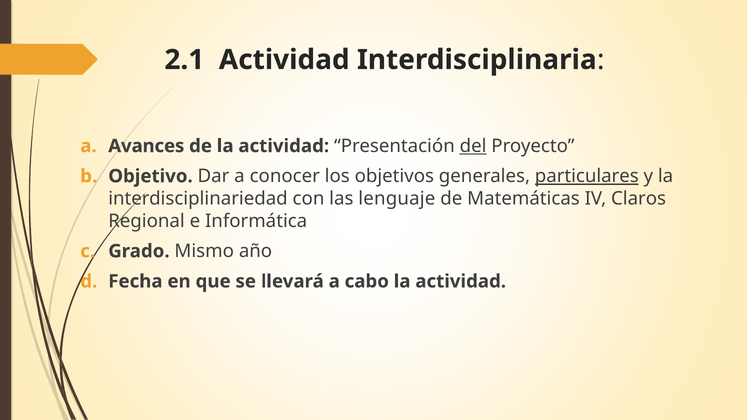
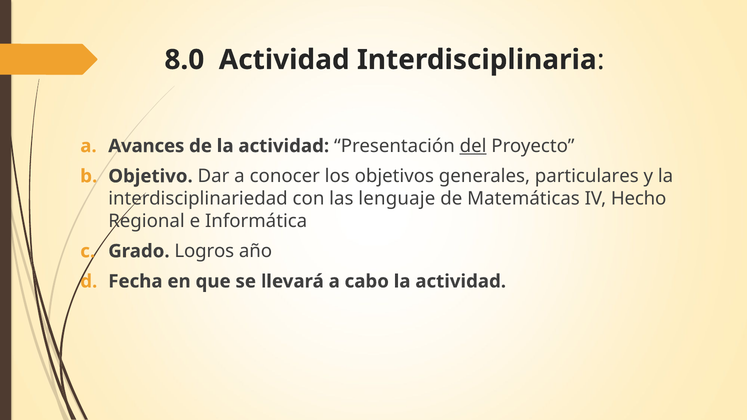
2.1: 2.1 -> 8.0 (184, 60)
particulares underline: present -> none (587, 176)
Claros: Claros -> Hecho (639, 199)
Mismo: Mismo -> Logros (204, 251)
